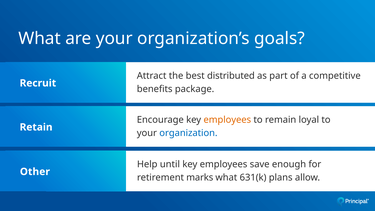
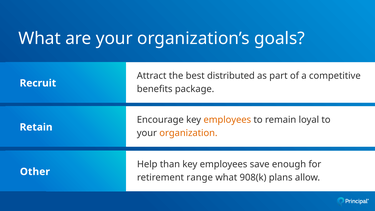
organization colour: blue -> orange (188, 133)
until: until -> than (170, 164)
marks: marks -> range (200, 178)
631(k: 631(k -> 908(k (253, 178)
